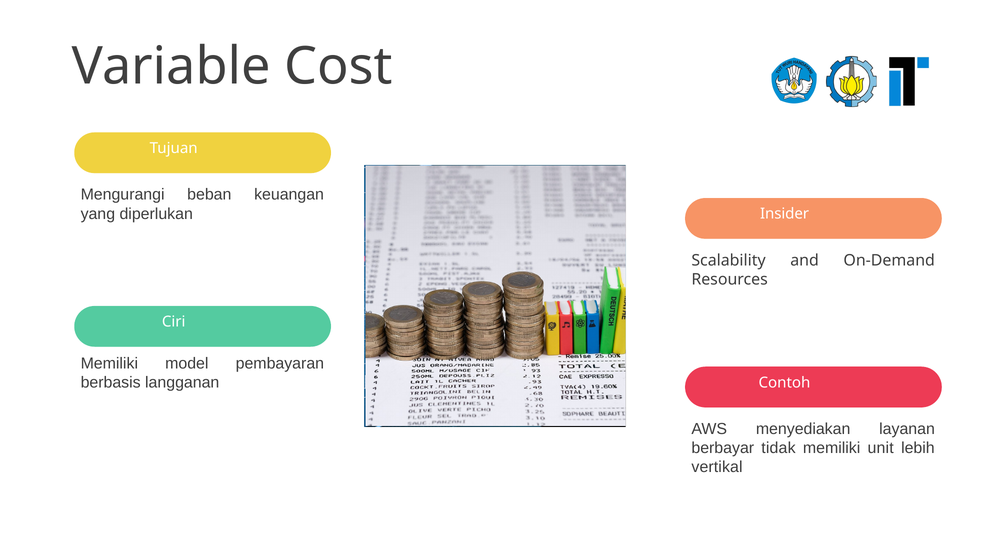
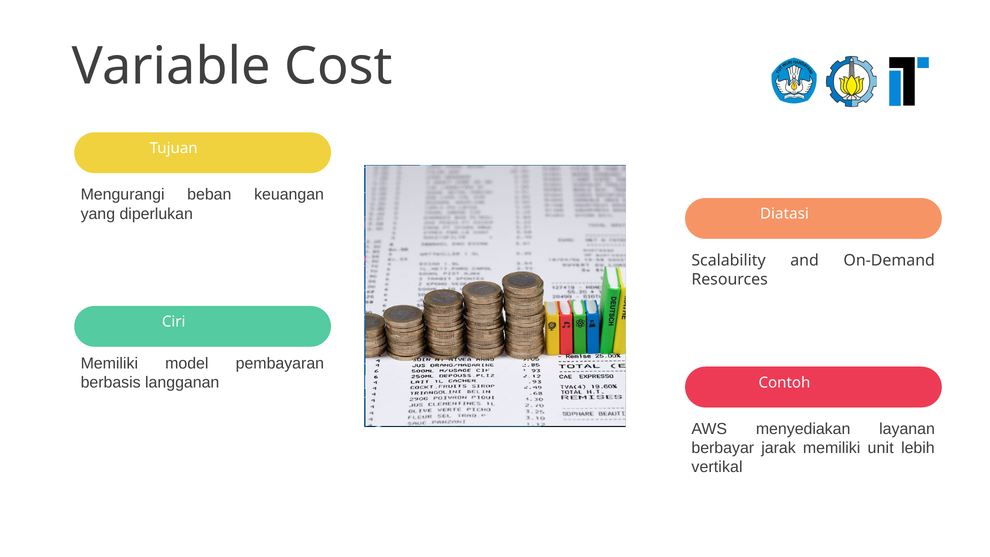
Insider: Insider -> Diatasi (784, 214)
tidak: tidak -> jarak (779, 448)
